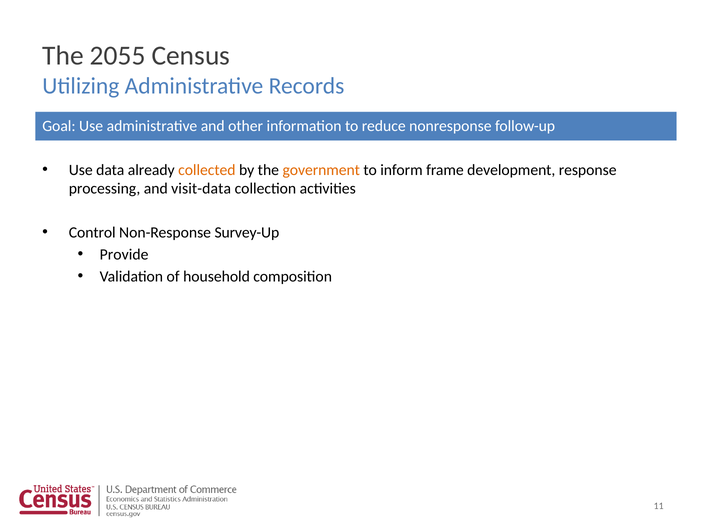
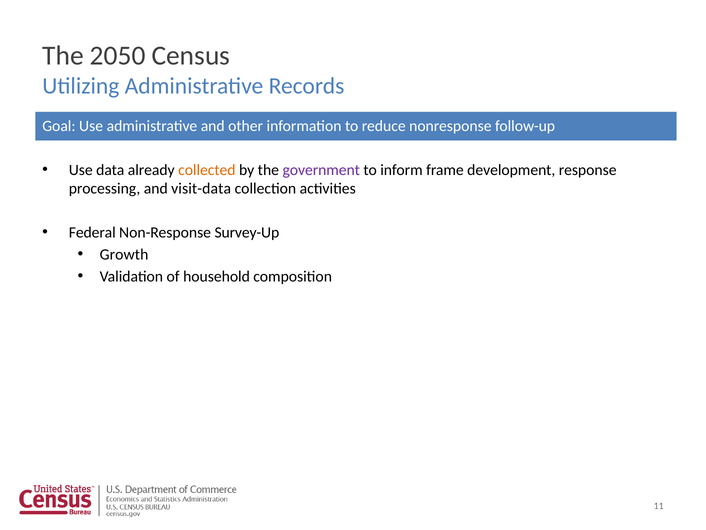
2055: 2055 -> 2050 (118, 55)
government colour: orange -> purple (321, 170)
Control: Control -> Federal (92, 232)
Provide: Provide -> Growth (124, 254)
